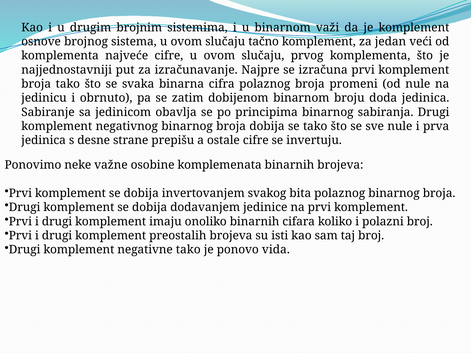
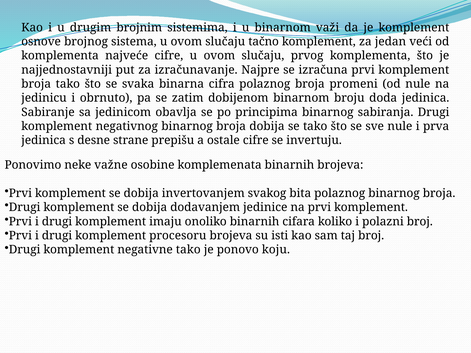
preostalih: preostalih -> procesoru (178, 236)
vida: vida -> koju (276, 250)
